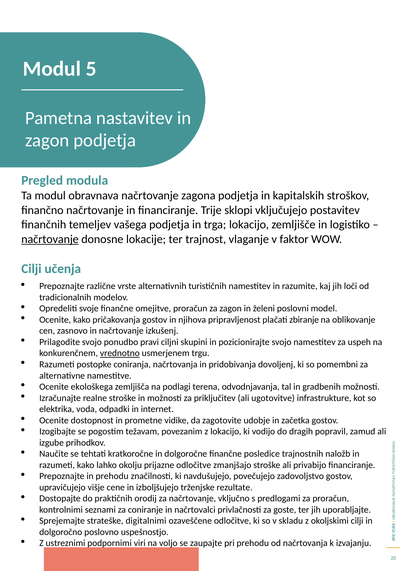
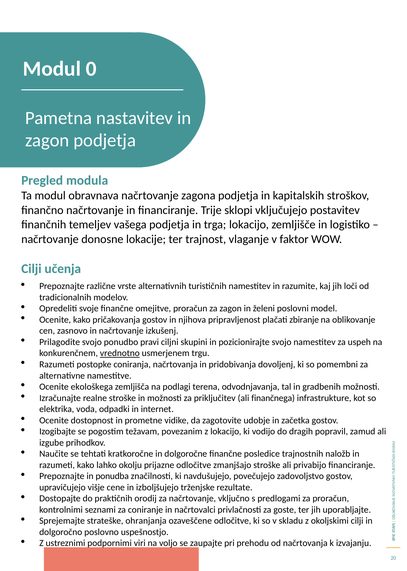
5: 5 -> 0 (91, 69)
načrtovanje underline: present -> none (50, 239)
ugotovitve: ugotovitve -> finančnega (273, 398)
in prehodu: prehodu -> ponudba (112, 476)
digitalnimi: digitalnimi -> ohranjanja (146, 521)
